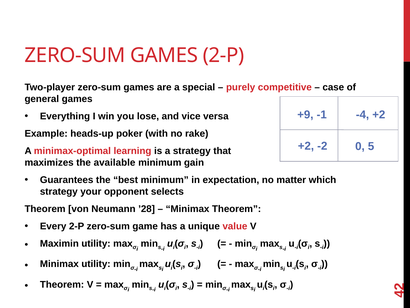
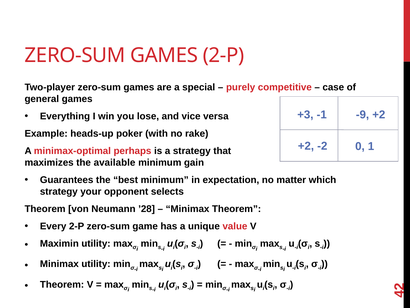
+9: +9 -> +3 (305, 115)
-4: -4 -> -9 (362, 115)
5: 5 -> 1 (371, 146)
learning: learning -> perhaps (132, 151)
